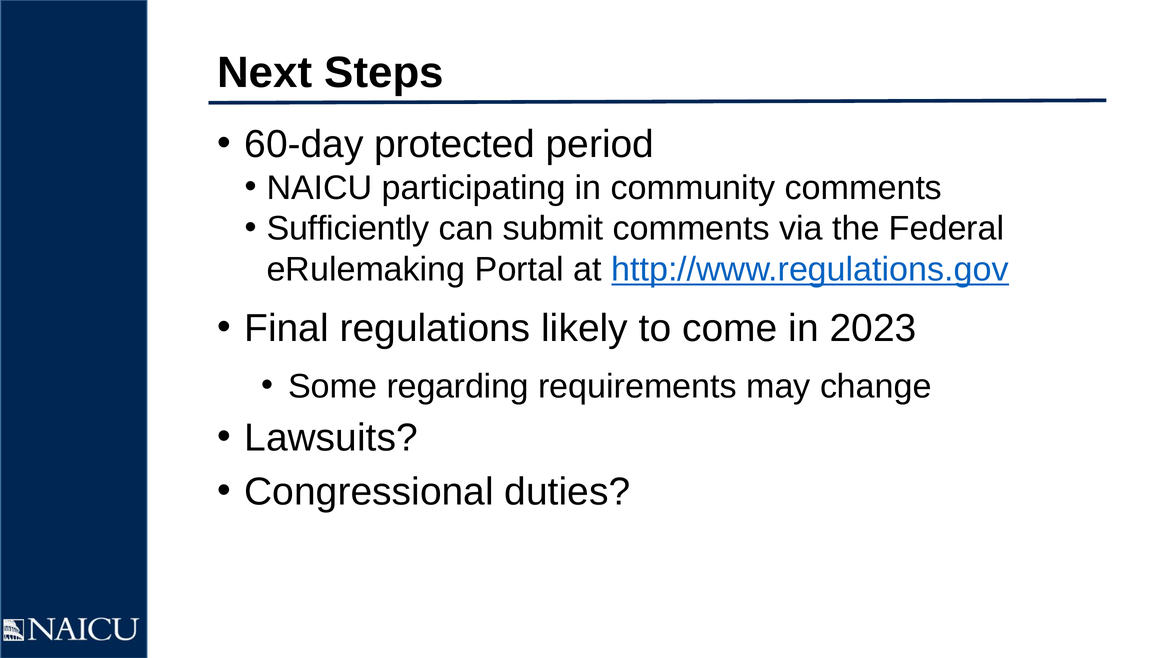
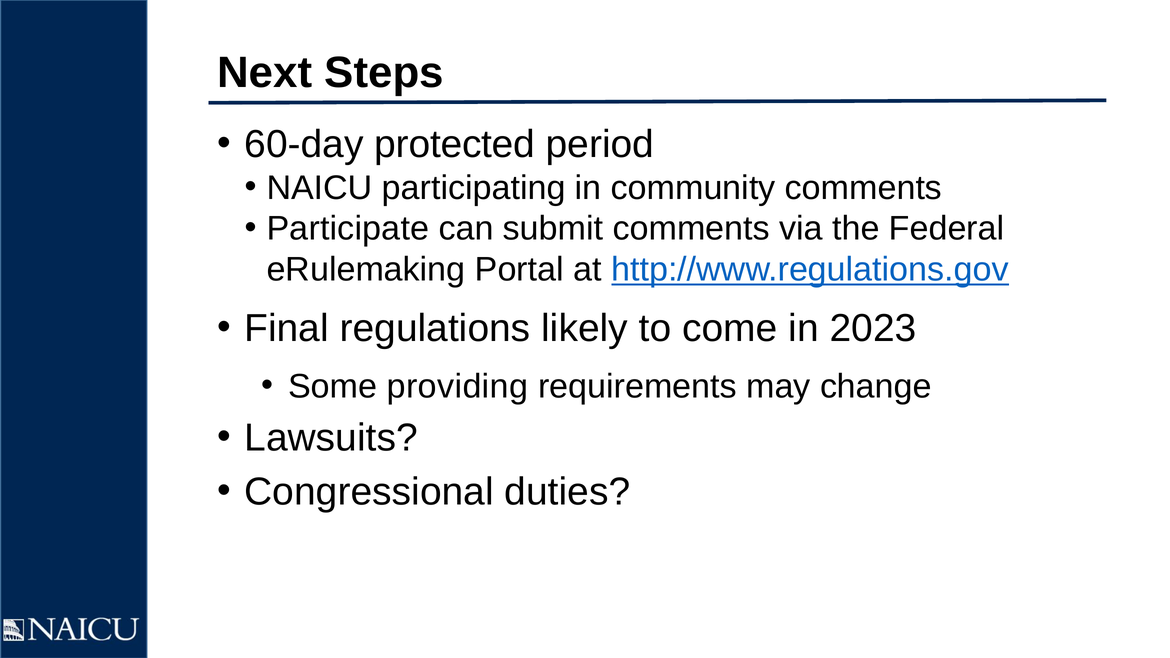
Sufficiently: Sufficiently -> Participate (348, 229)
regarding: regarding -> providing (457, 386)
